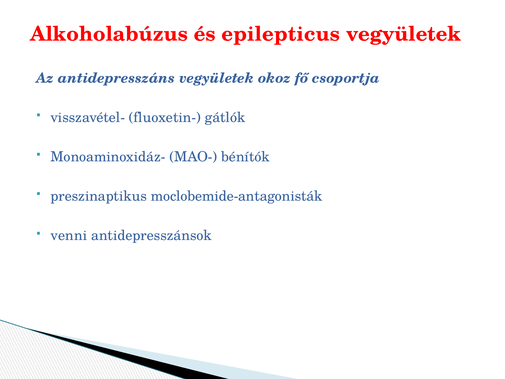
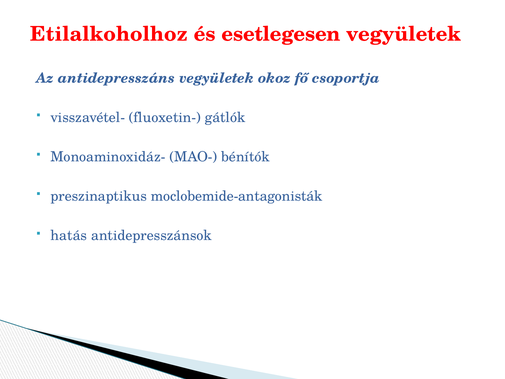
Alkoholabúzus: Alkoholabúzus -> Etilalkoholhoz (109, 34)
epilepticus: epilepticus -> esetlegesen (281, 34)
venni: venni -> hatás (69, 235)
